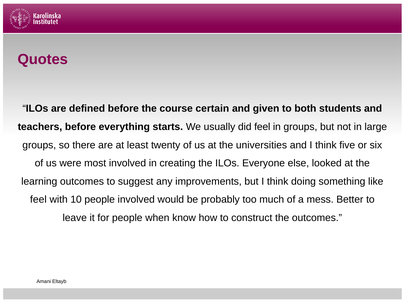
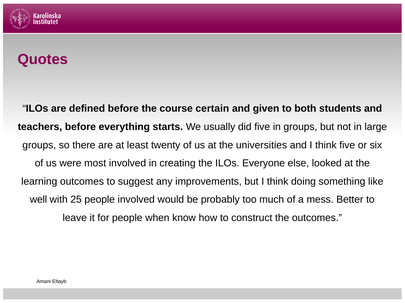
did feel: feel -> five (262, 127)
feel: feel -> well (38, 200)
10: 10 -> 25 (76, 200)
